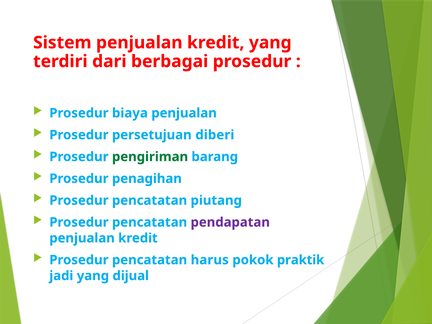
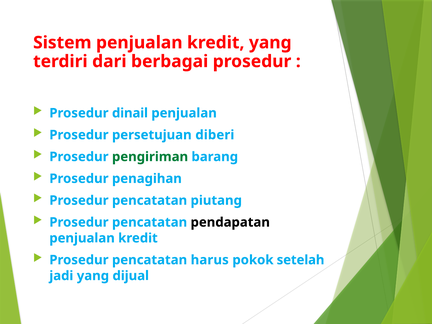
biaya: biaya -> dinail (130, 113)
pendapatan colour: purple -> black (230, 222)
praktik: praktik -> setelah (301, 260)
